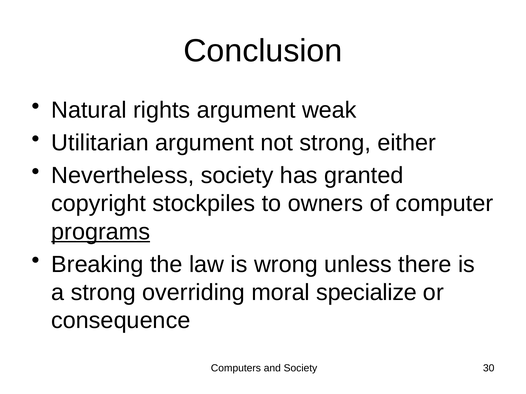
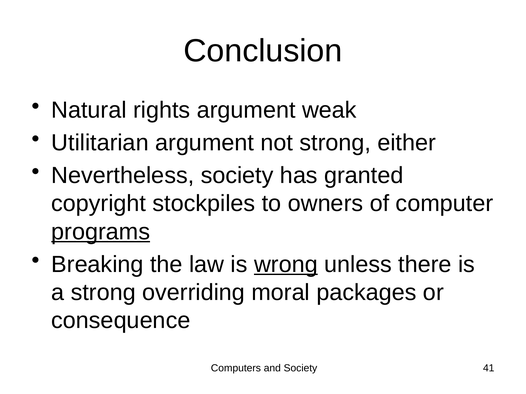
wrong underline: none -> present (286, 265)
specialize: specialize -> packages (366, 293)
30: 30 -> 41 (489, 369)
